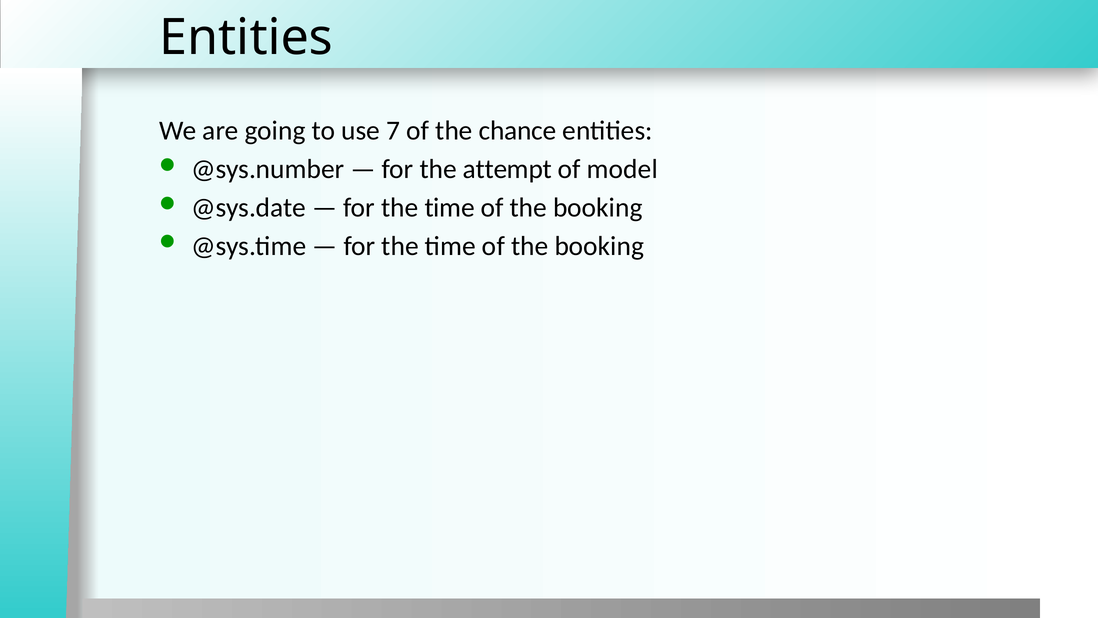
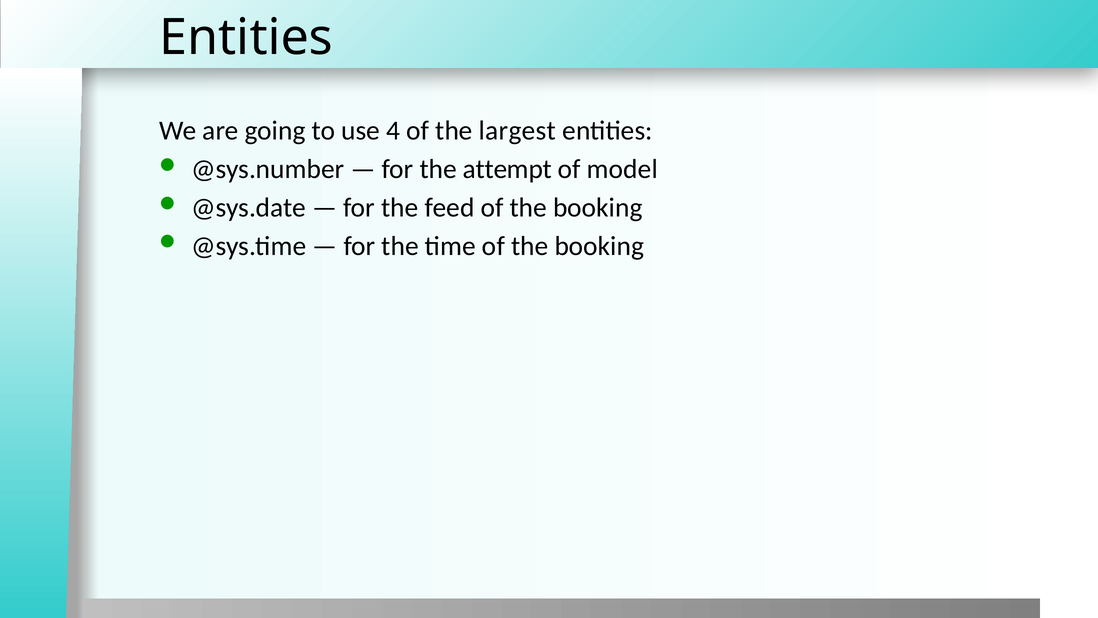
7: 7 -> 4 (393, 131)
chance: chance -> largest (517, 131)
time: time -> feed (449, 208)
